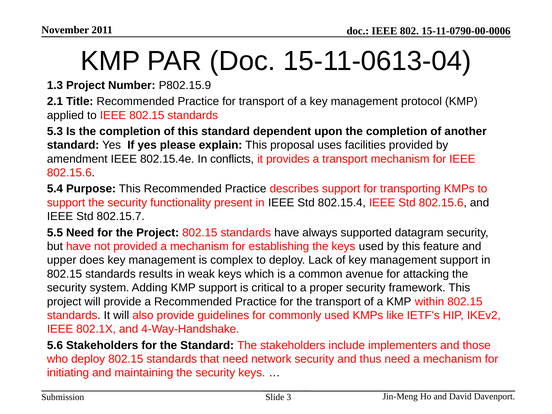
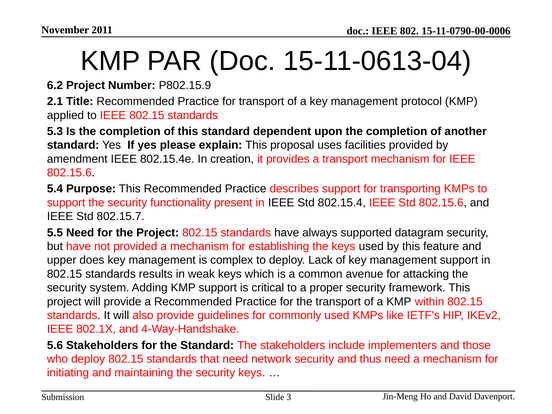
1.3: 1.3 -> 6.2 (55, 85)
conflicts: conflicts -> creation (232, 159)
